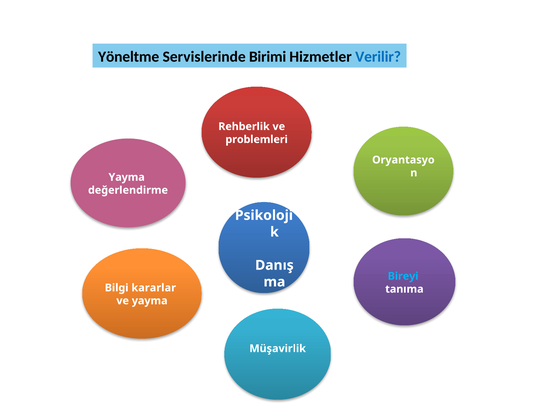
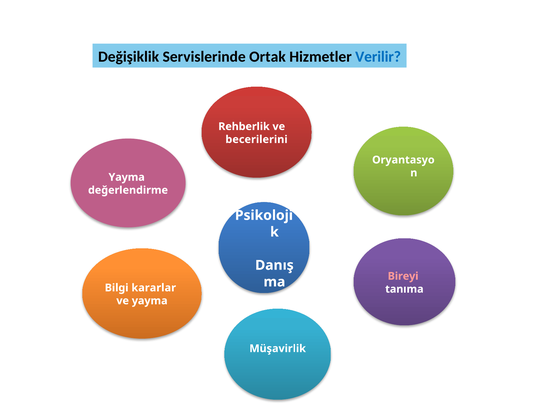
Yöneltme: Yöneltme -> Değişiklik (129, 57)
Birimi: Birimi -> Ortak (268, 57)
problemleri: problemleri -> becerilerini (257, 140)
Bireyi colour: light blue -> pink (403, 276)
